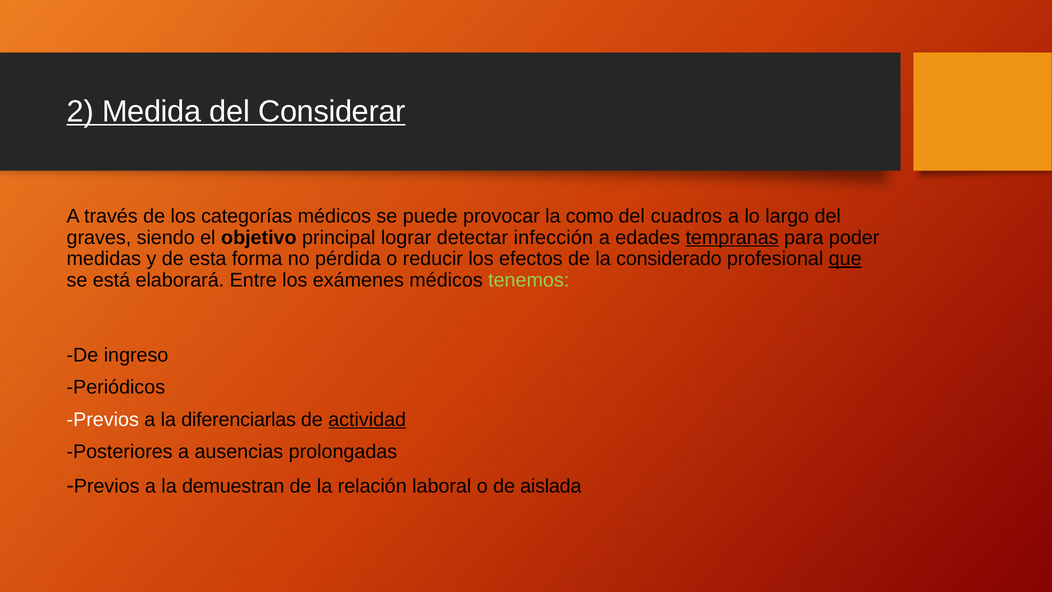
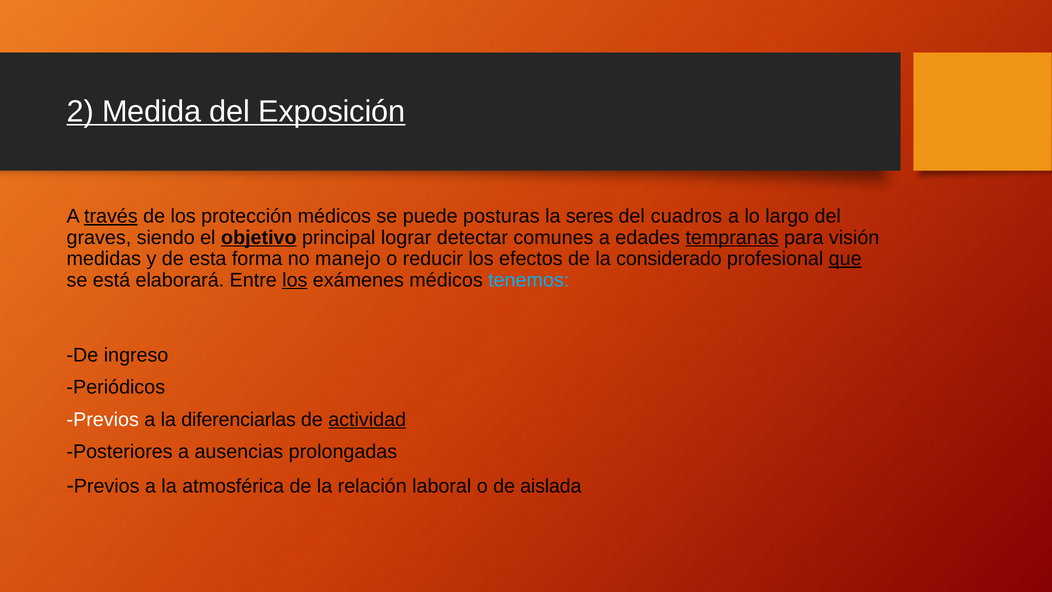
Considerar: Considerar -> Exposición (332, 111)
través underline: none -> present (111, 216)
categorías: categorías -> protección (247, 216)
provocar: provocar -> posturas (501, 216)
como: como -> seres (590, 216)
objetivo underline: none -> present (259, 237)
infección: infección -> comunes (553, 237)
poder: poder -> visión (854, 237)
pérdida: pérdida -> manejo (348, 259)
los underline: none -> present (295, 280)
tenemos colour: light green -> light blue (529, 280)
demuestran: demuestran -> atmosférica (233, 486)
